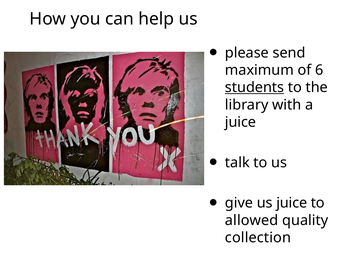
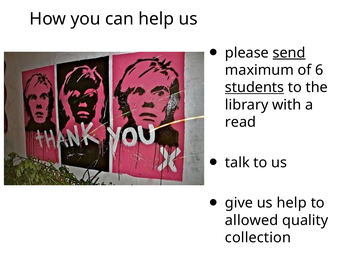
send underline: none -> present (289, 53)
juice: juice -> read (241, 122)
us juice: juice -> help (292, 203)
